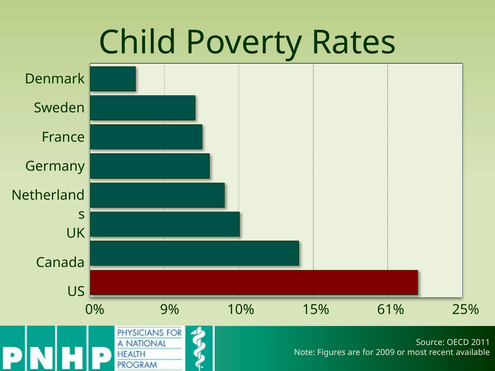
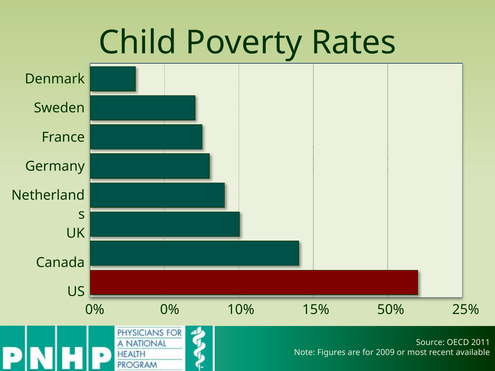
0% 9%: 9% -> 0% (170, 310)
61%: 61% -> 50% (391, 310)
